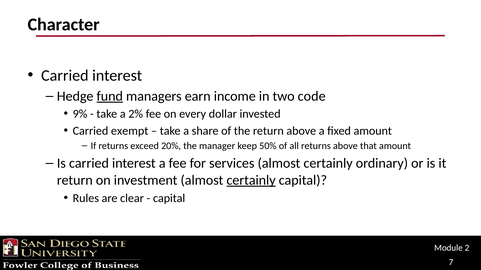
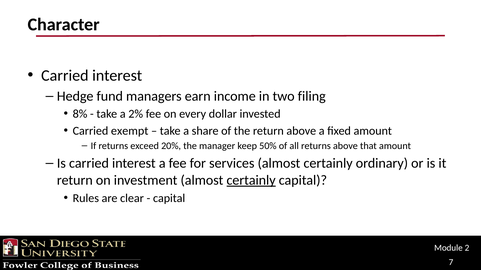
fund underline: present -> none (110, 96)
code: code -> filing (312, 96)
9%: 9% -> 8% (80, 114)
